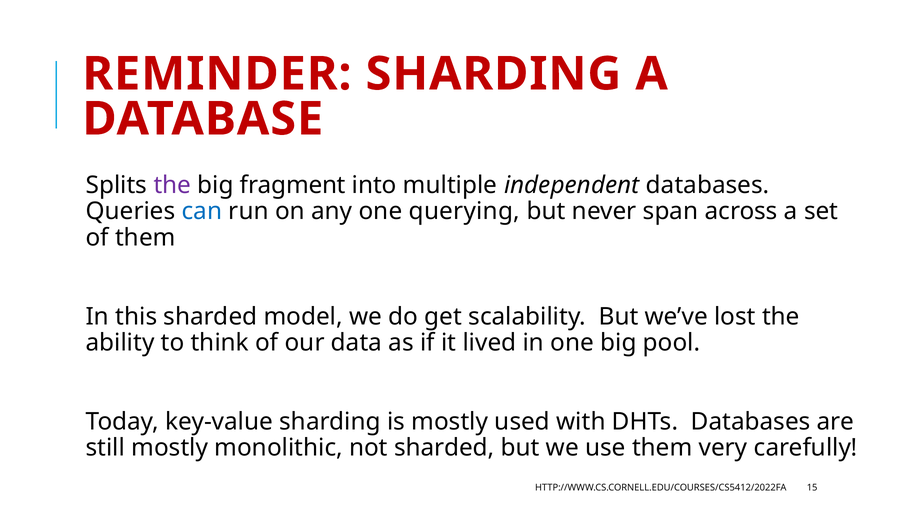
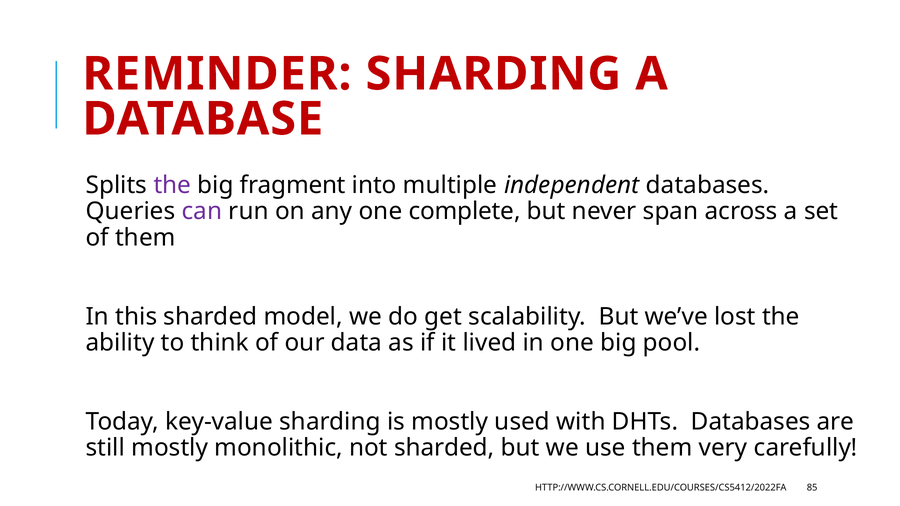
can colour: blue -> purple (202, 211)
querying: querying -> complete (465, 211)
15: 15 -> 85 (812, 488)
